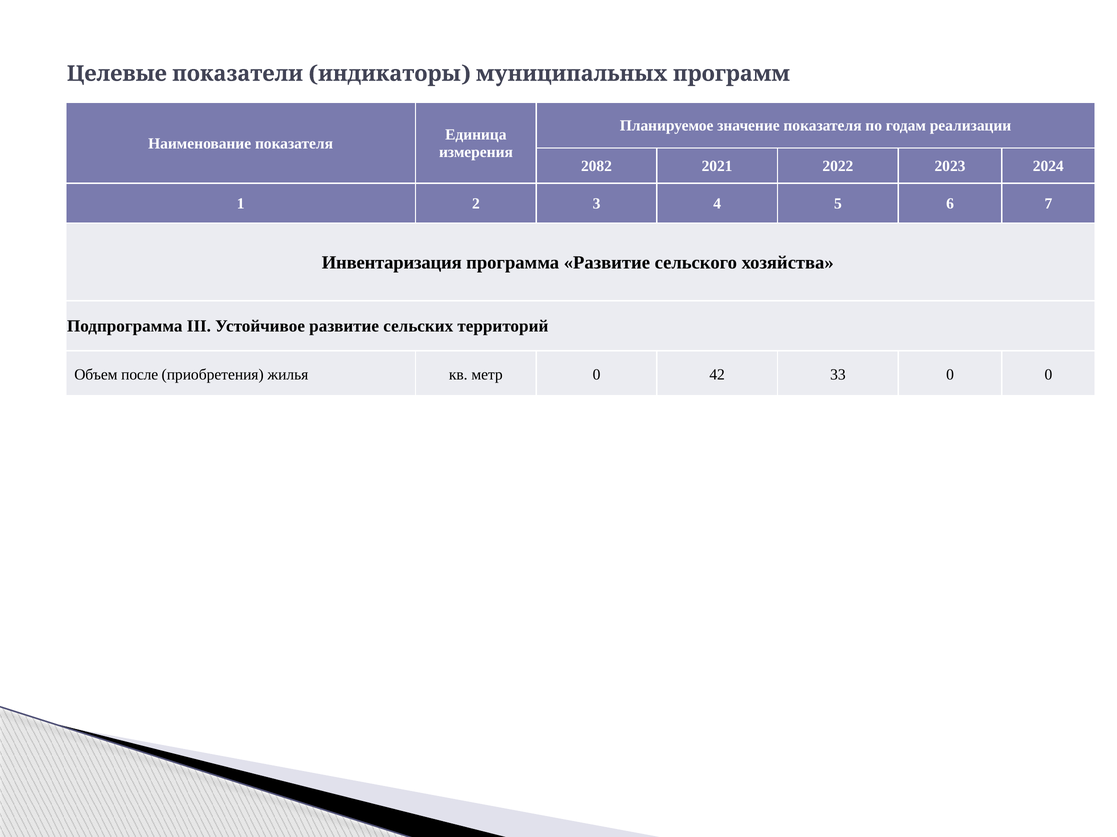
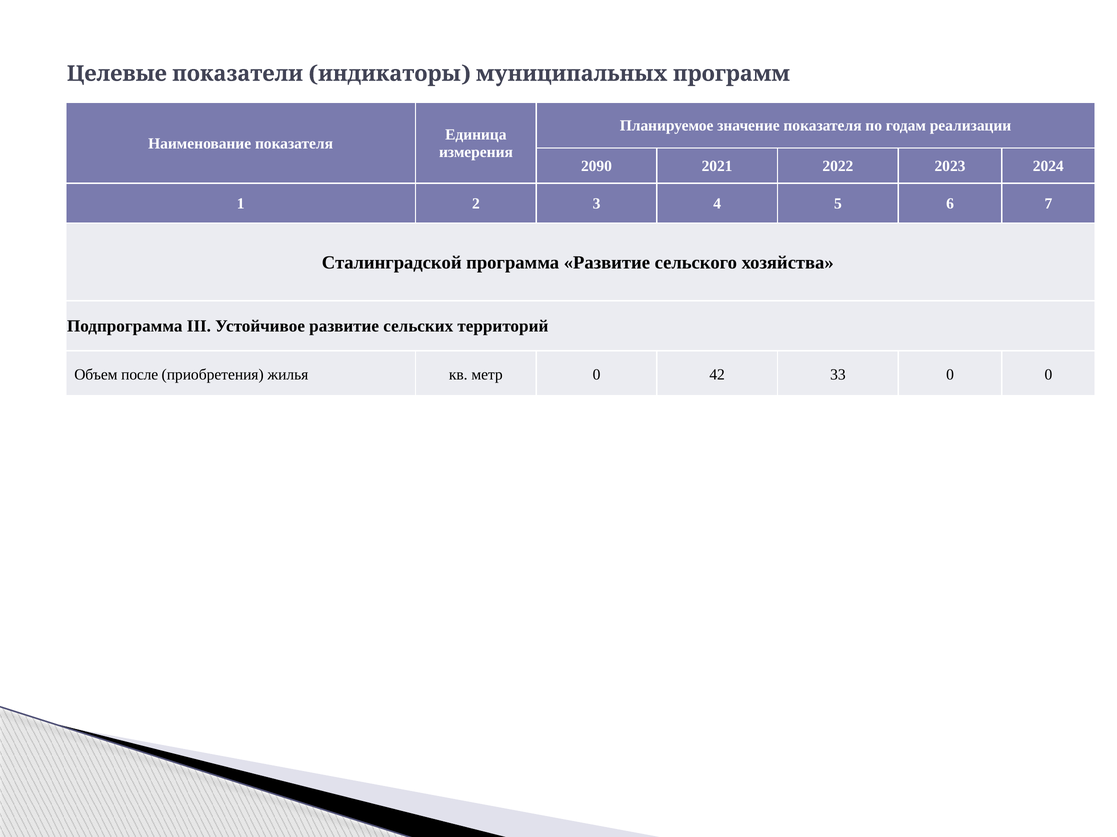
2082: 2082 -> 2090 (596, 166)
Инвентаризация: Инвентаризация -> Сталинградской (392, 263)
